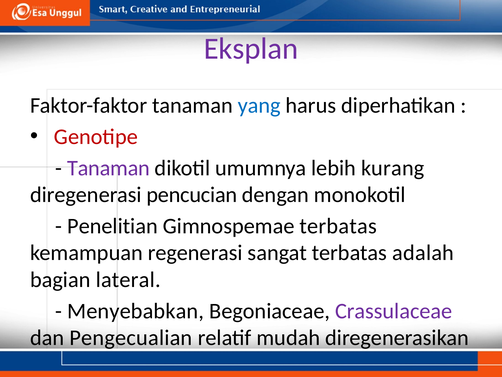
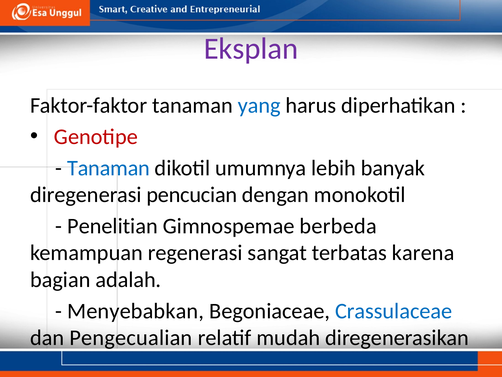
Tanaman colour: purple -> blue (108, 168)
kurang: kurang -> banyak (393, 168)
Gimnospemae terbatas: terbatas -> berbeda (338, 226)
adalah: adalah -> karena (423, 253)
lateral: lateral -> adalah (128, 279)
Crassulaceae colour: purple -> blue (394, 311)
